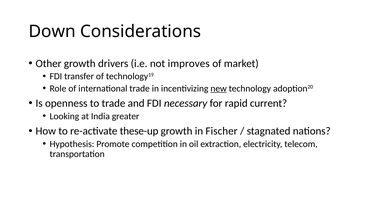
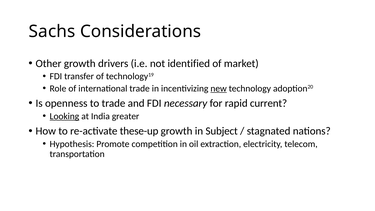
Down: Down -> Sachs (52, 32)
improves: improves -> identified (189, 63)
Looking underline: none -> present (64, 116)
Fischer: Fischer -> Subject (222, 131)
